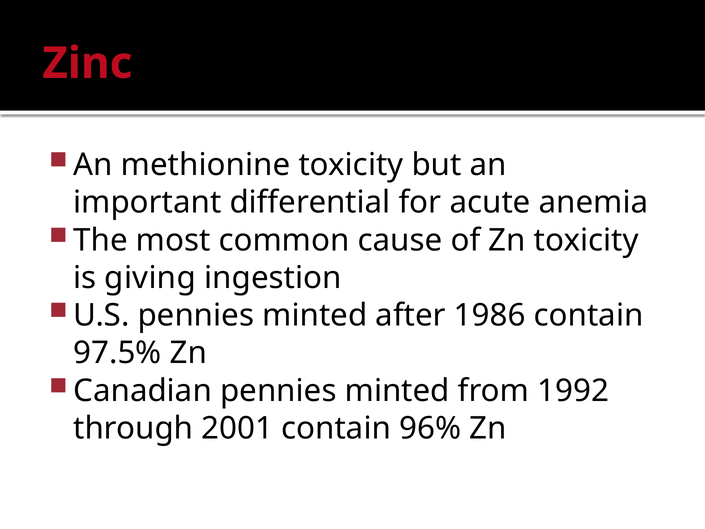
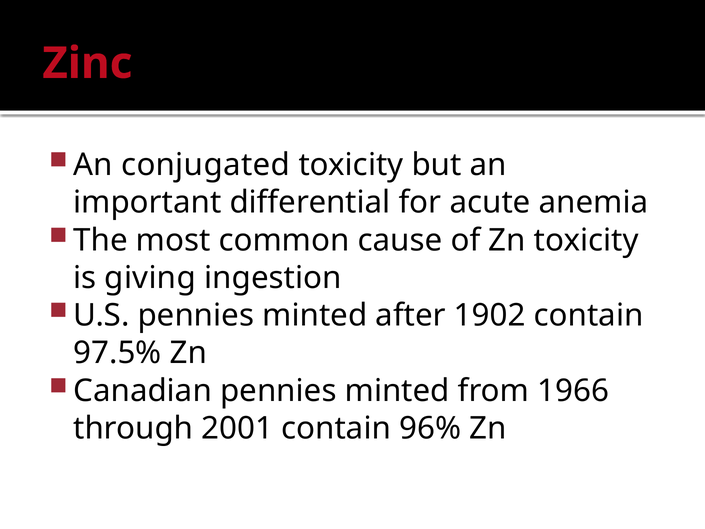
methionine: methionine -> conjugated (206, 165)
1986: 1986 -> 1902 (490, 315)
1992: 1992 -> 1966 (573, 391)
